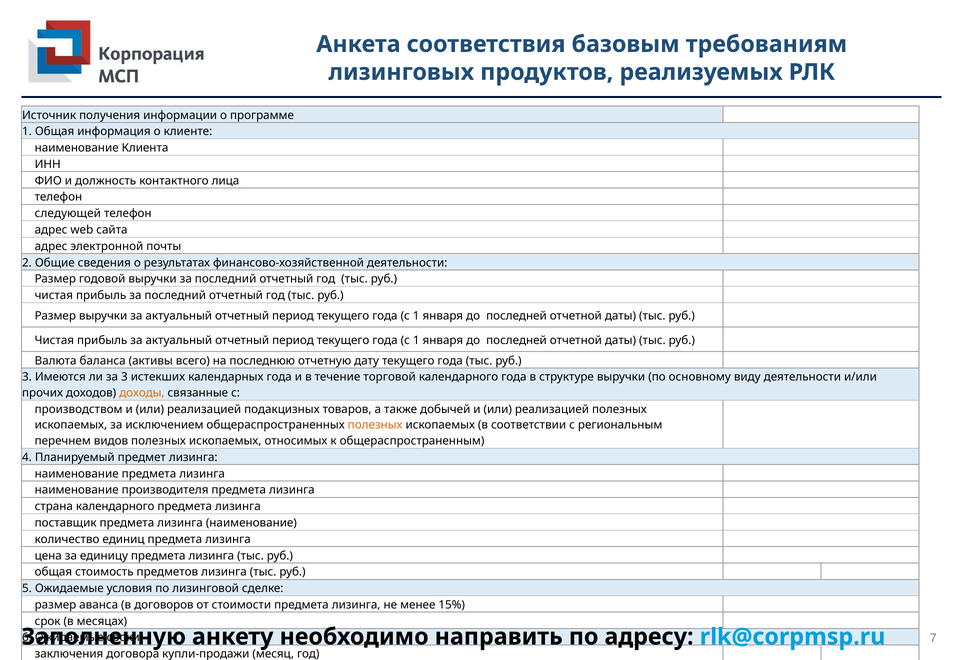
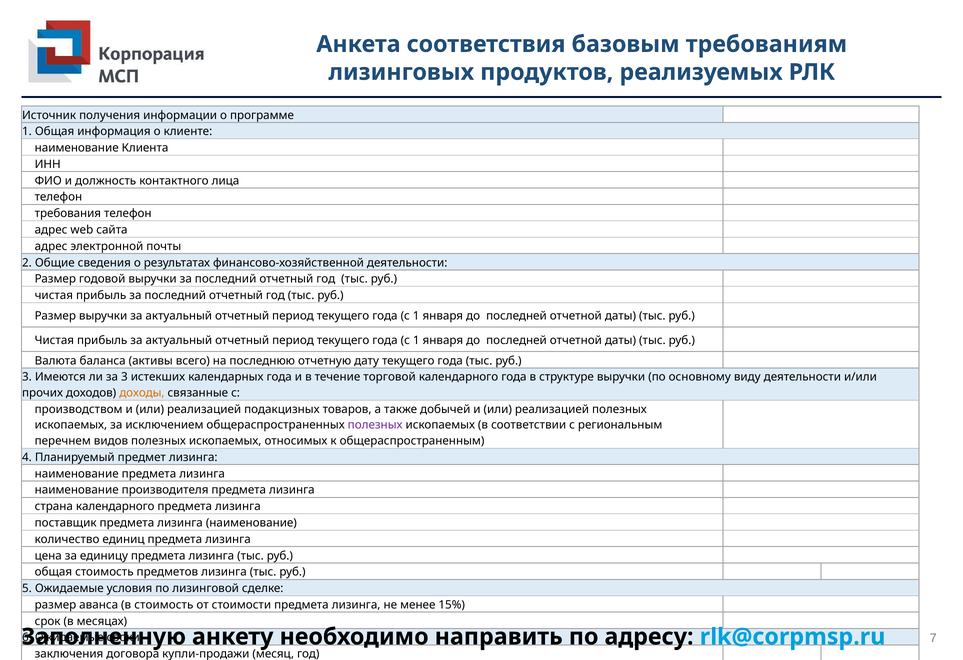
следующей: следующей -> требования (68, 214)
полезных colour: orange -> purple (375, 425)
в договоров: договоров -> стоимость (164, 605)
